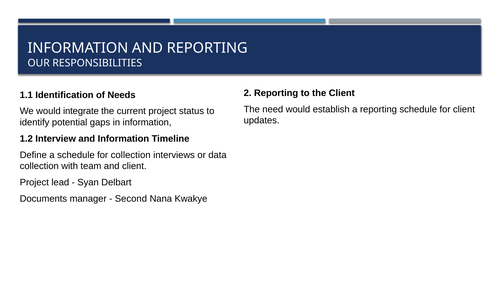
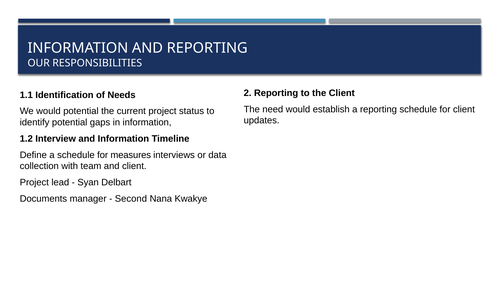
would integrate: integrate -> potential (81, 111)
for collection: collection -> measures (131, 155)
